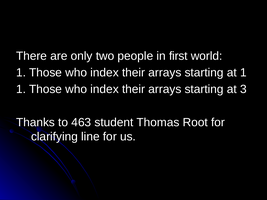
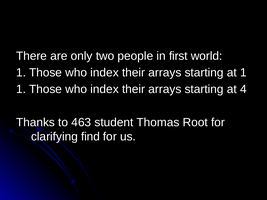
3: 3 -> 4 (243, 89)
line: line -> find (90, 137)
